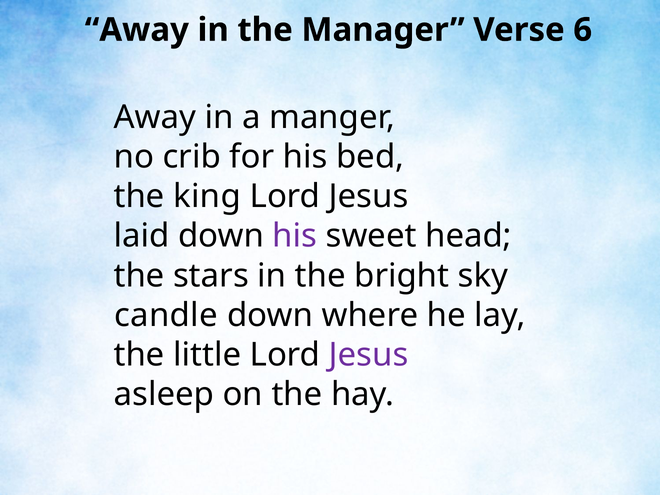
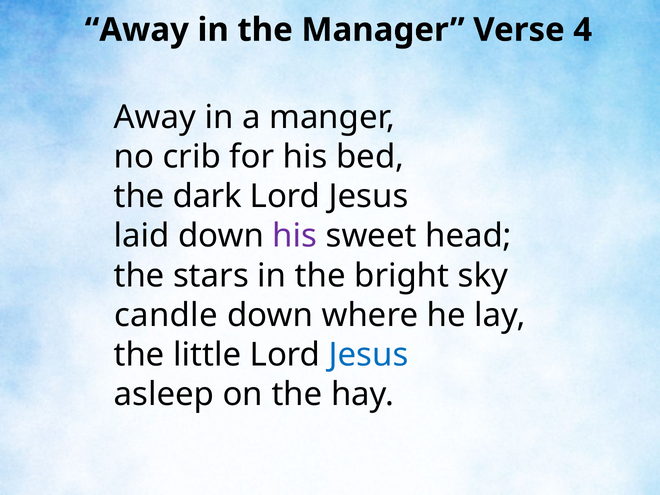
6: 6 -> 4 (583, 30)
king: king -> dark (207, 196)
Jesus colour: purple -> blue (369, 355)
